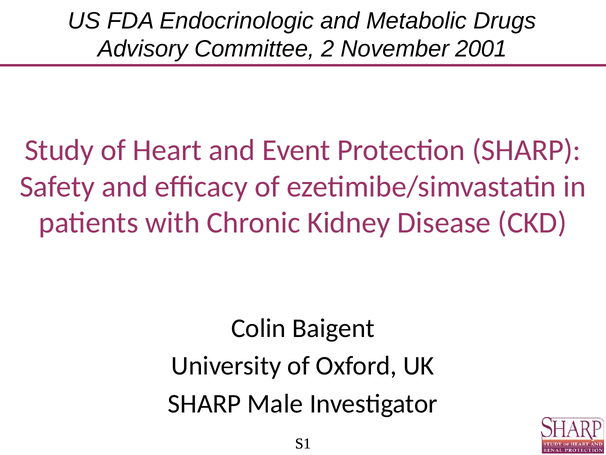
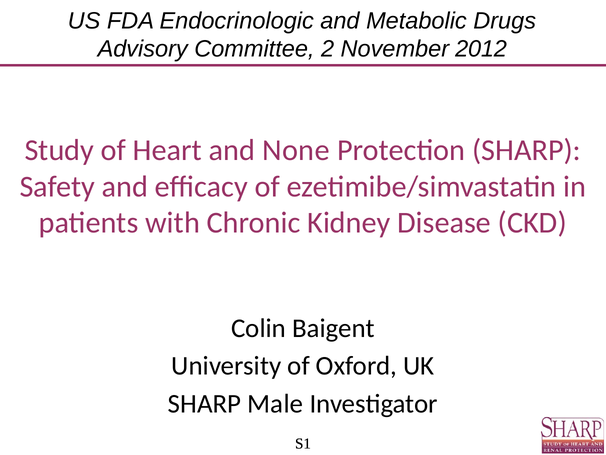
2001: 2001 -> 2012 (481, 49)
Event: Event -> None (296, 150)
